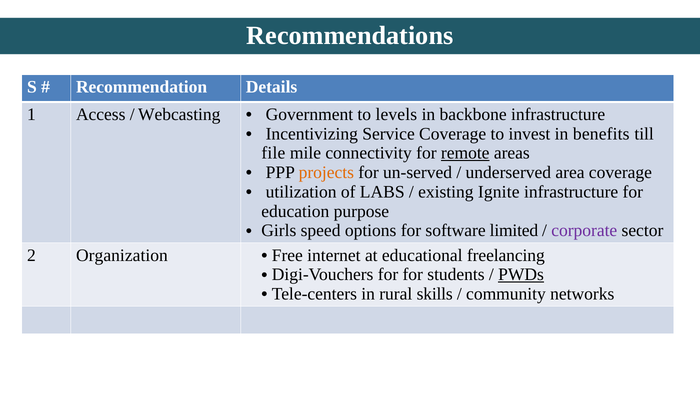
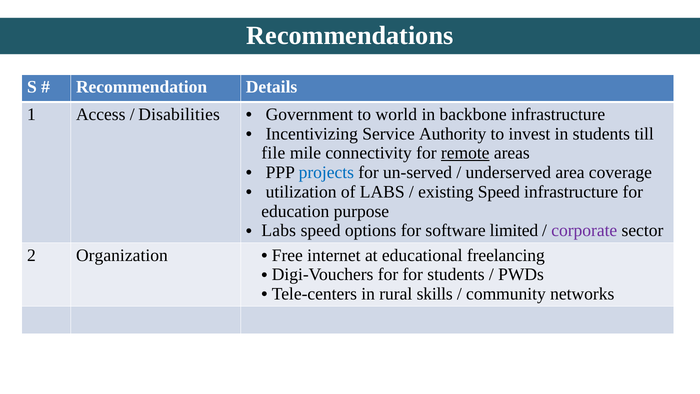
Webcasting: Webcasting -> Disabilities (179, 114)
levels: levels -> world (396, 114)
Service Coverage: Coverage -> Authority (453, 134)
in benefits: benefits -> students (601, 134)
projects colour: orange -> blue (326, 172)
existing Ignite: Ignite -> Speed (499, 192)
Girls: Girls -> Labs (279, 230)
PWDs underline: present -> none (521, 274)
